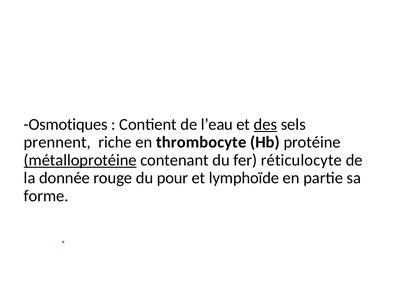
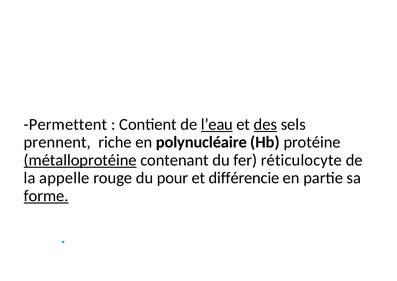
Osmotiques: Osmotiques -> Permettent (65, 124)
l’eau underline: none -> present (217, 124)
thrombocyte: thrombocyte -> polynucléaire (201, 142)
donnée: donnée -> appelle (64, 178)
lymphoïde: lymphoïde -> différencie (244, 178)
forme underline: none -> present (46, 195)
